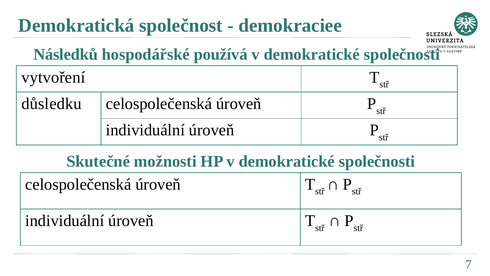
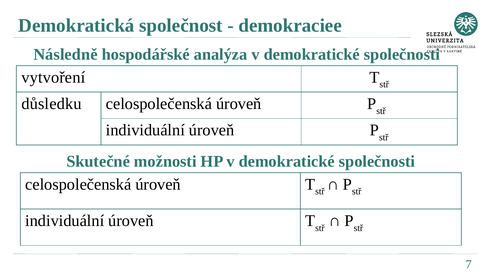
Následků: Následků -> Následně (65, 54)
používá: používá -> analýza (221, 54)
